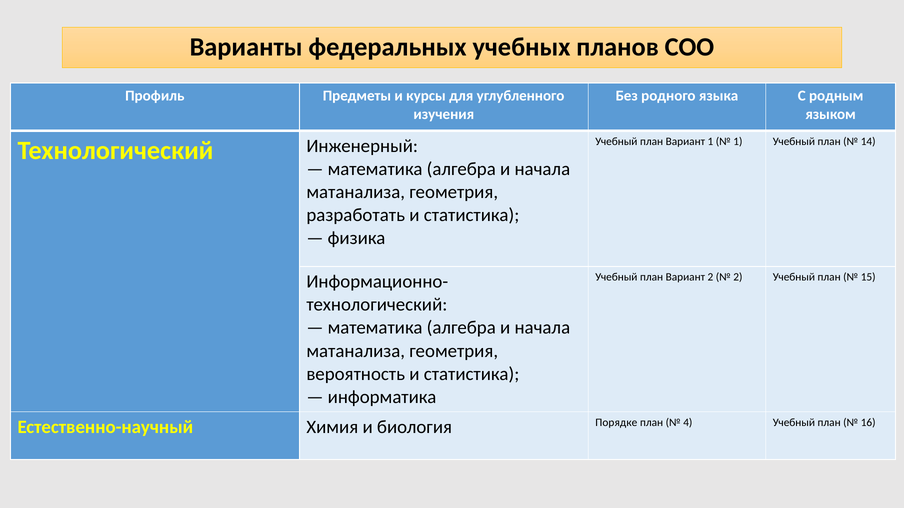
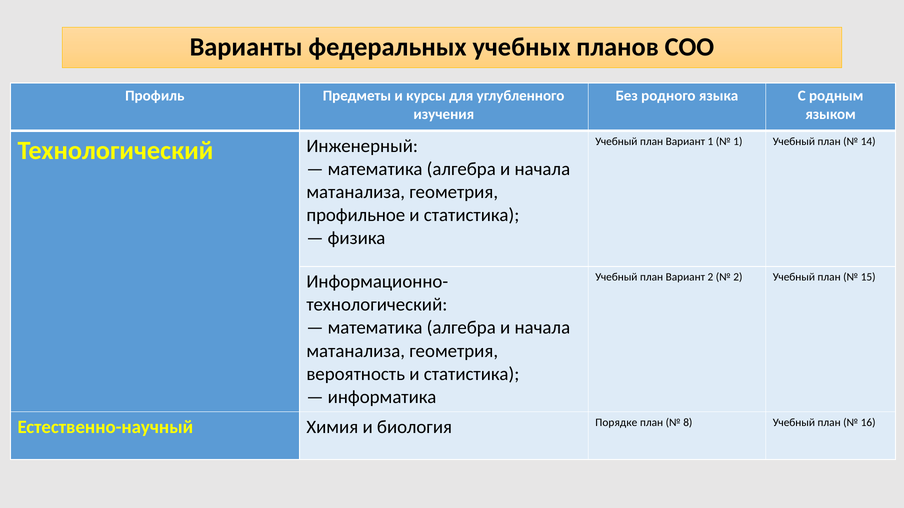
разработать: разработать -> профильное (356, 215)
4: 4 -> 8 (688, 423)
